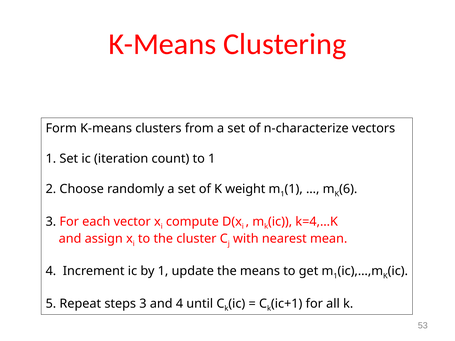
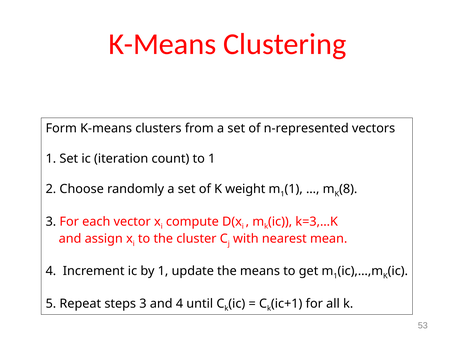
n-characterize: n-characterize -> n-represented (306, 129)
6: 6 -> 8 (348, 189)
k=4,…K: k=4,…K -> k=3,…K (317, 222)
